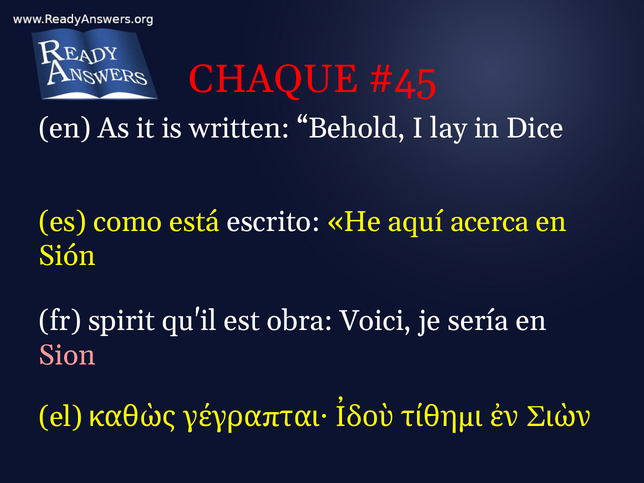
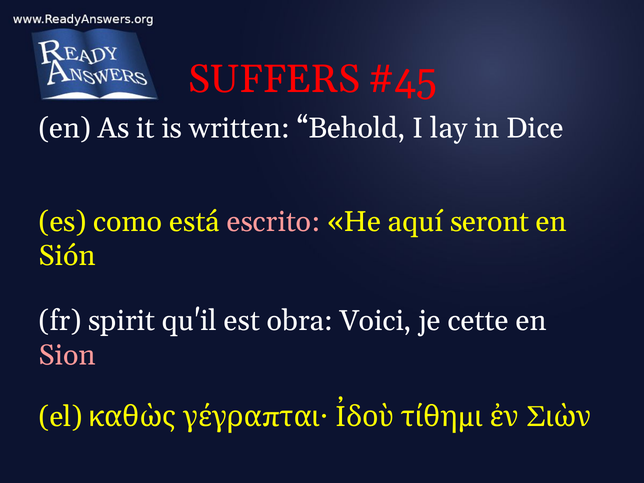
CHAQUE: CHAQUE -> SUFFERS (274, 79)
escrito colour: white -> pink (274, 222)
acerca: acerca -> seront (490, 222)
sería: sería -> cette (478, 321)
